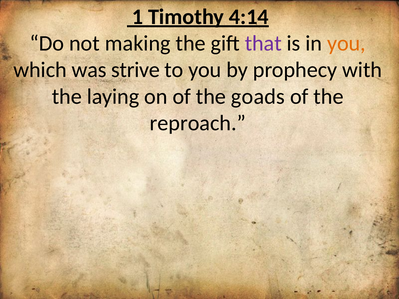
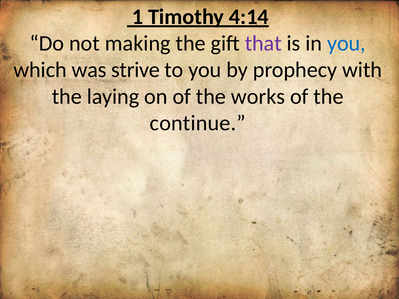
you colour: orange -> blue (346, 43)
goads: goads -> works (258, 97)
reproach: reproach -> continue (198, 123)
